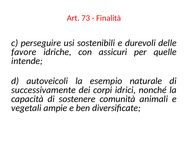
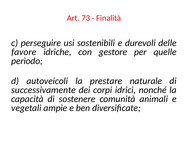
assicuri: assicuri -> gestore (113, 52)
intende: intende -> periodo (27, 61)
esempio: esempio -> prestare (106, 81)
